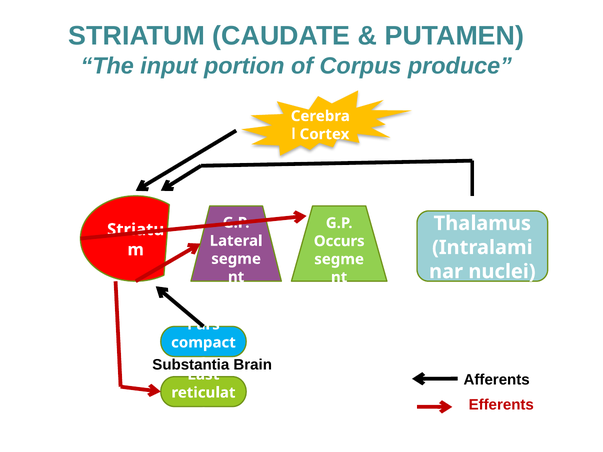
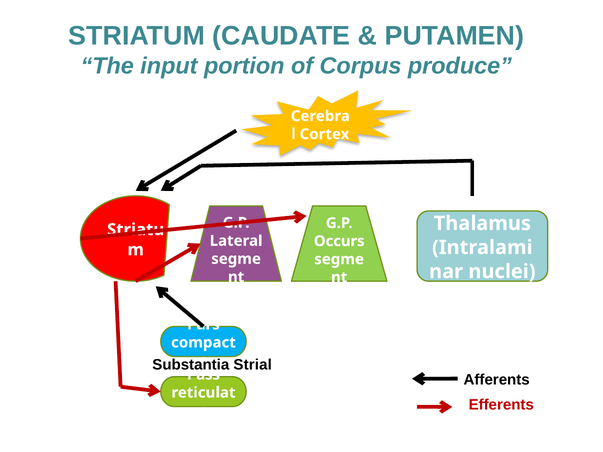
Brain: Brain -> Strial (253, 365)
Last: Last -> Pass (204, 375)
